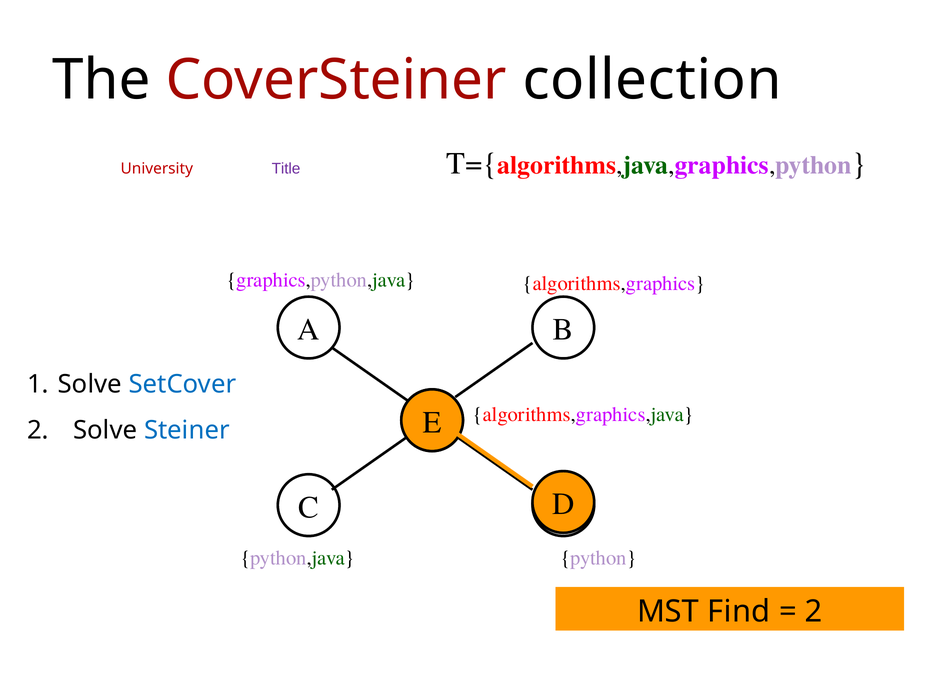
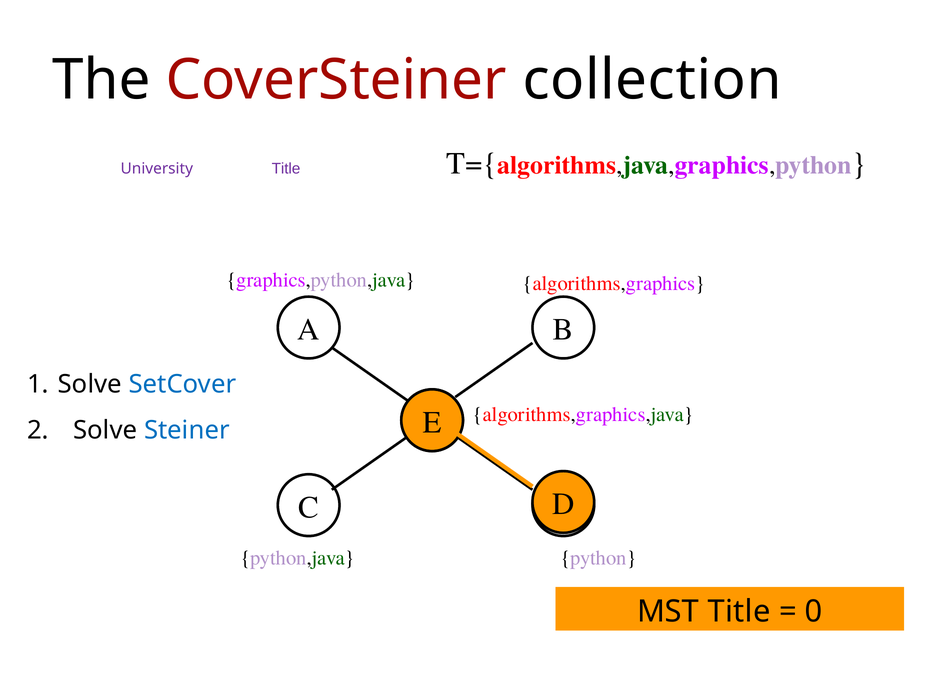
University colour: red -> purple (157, 168)
MST Find: Find -> Title (739, 611)
2: 2 -> 0 (814, 611)
